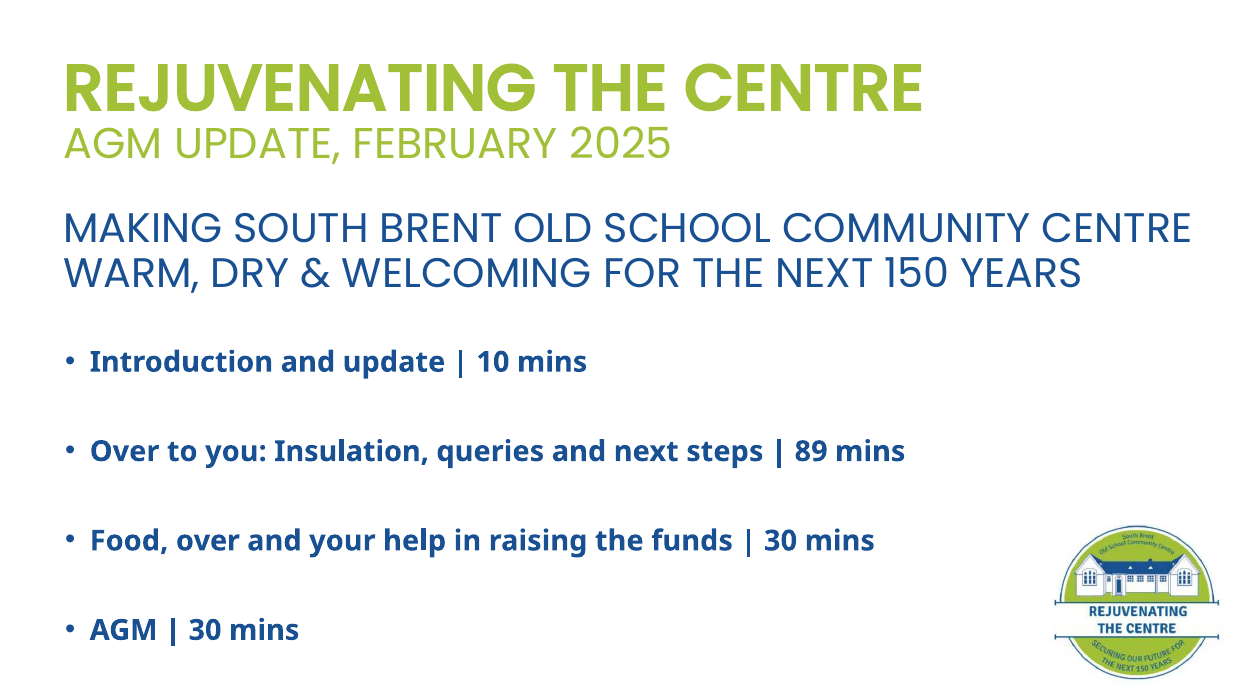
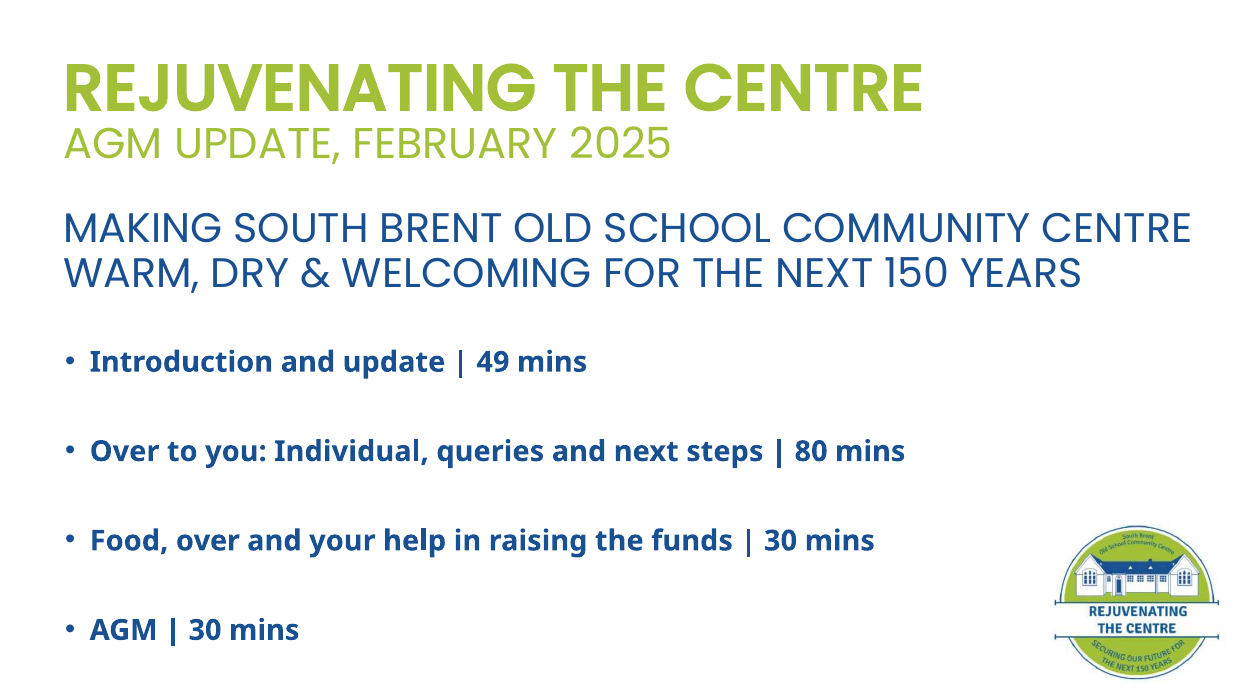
10: 10 -> 49 (493, 362)
Insulation: Insulation -> Individual (351, 451)
89: 89 -> 80 (811, 451)
